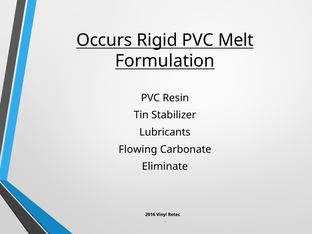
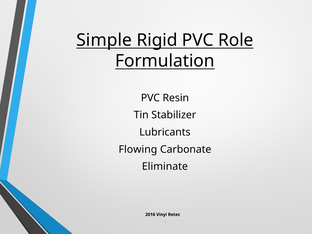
Occurs: Occurs -> Simple (104, 40)
Melt: Melt -> Role (236, 40)
